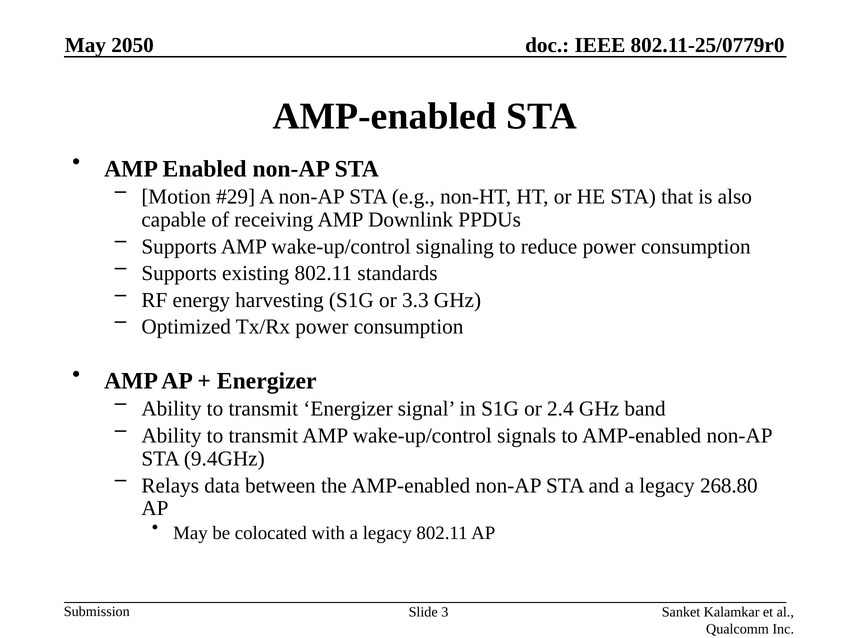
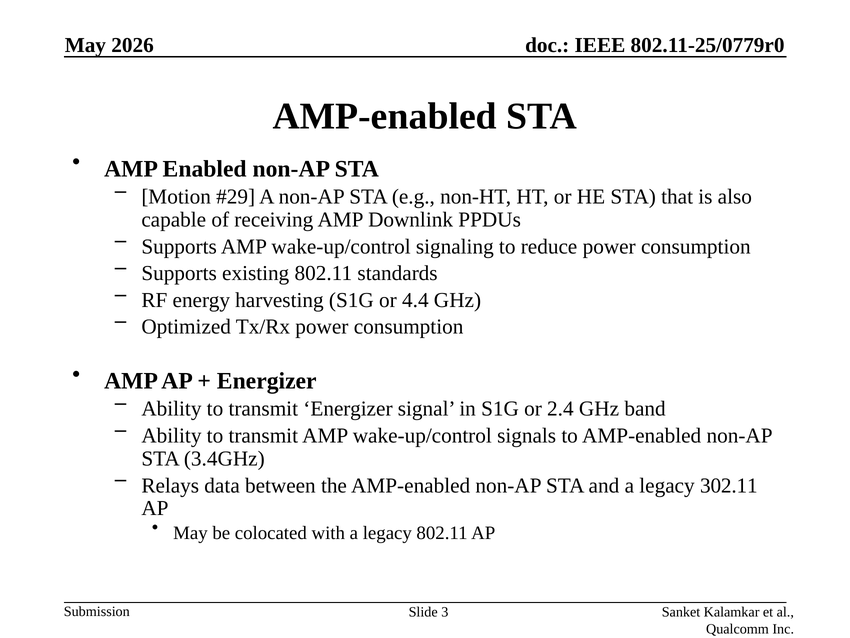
2050: 2050 -> 2026 (133, 45)
3.3: 3.3 -> 4.4 (415, 300)
9.4GHz: 9.4GHz -> 3.4GHz (224, 458)
268.80: 268.80 -> 302.11 (729, 485)
